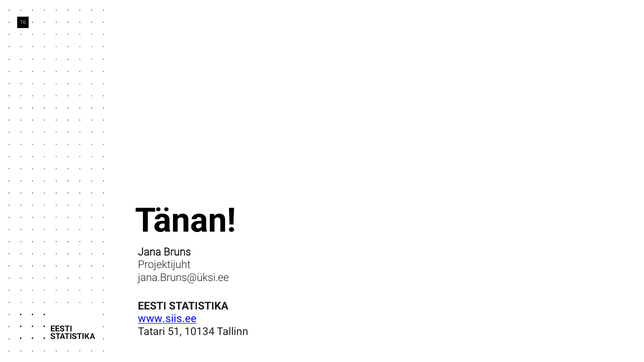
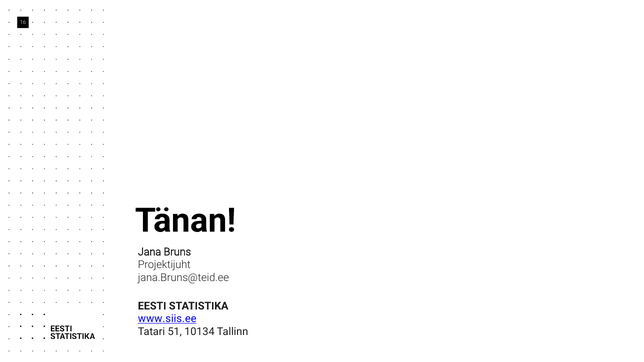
jana.Bruns@üksi.ee: jana.Bruns@üksi.ee -> jana.Bruns@teid.ee (183, 278)
